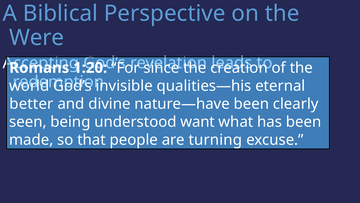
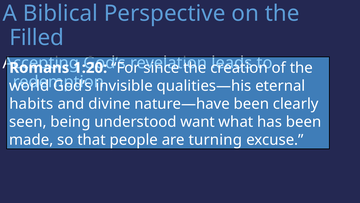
Were: Were -> Filled (37, 38)
better: better -> habits (31, 104)
